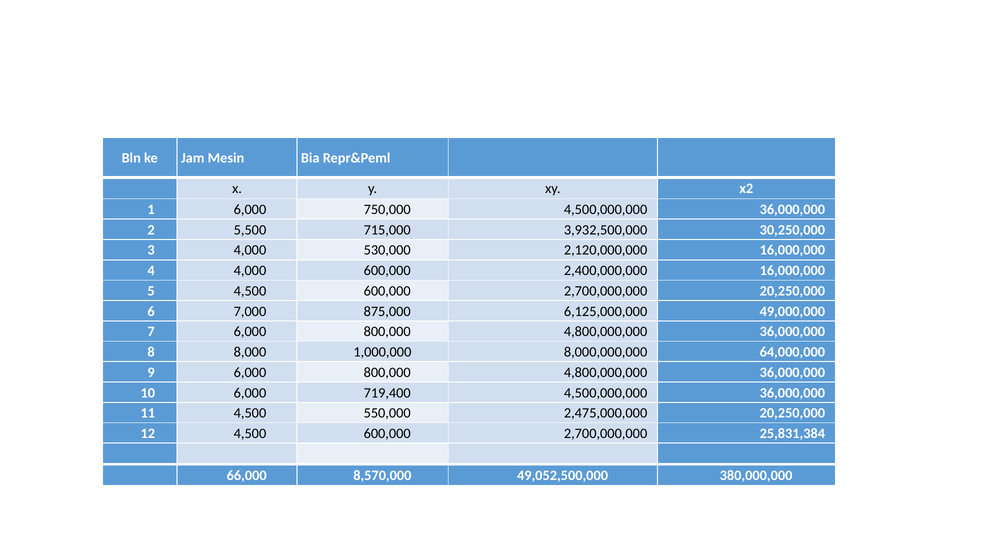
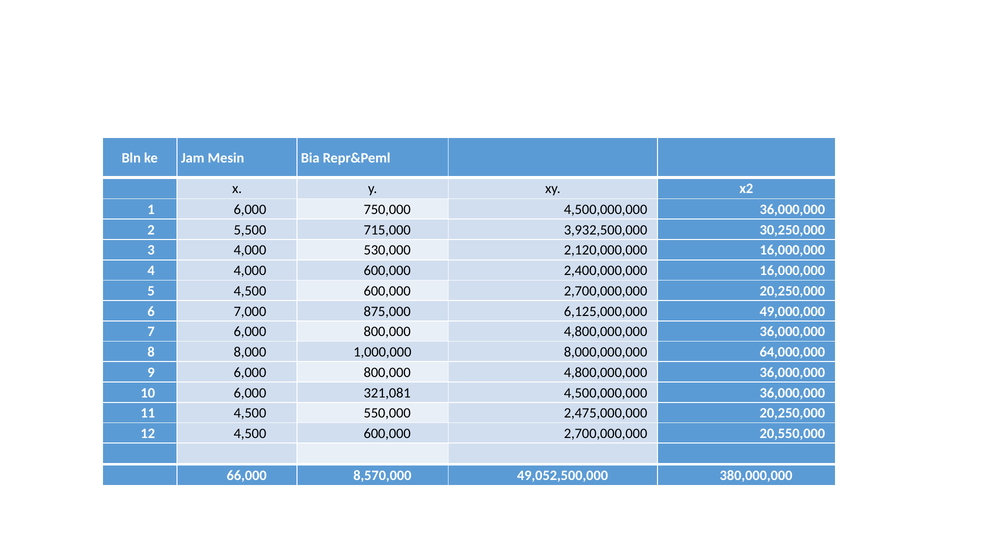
719,400: 719,400 -> 321,081 (387, 393)
25,831,384: 25,831,384 -> 20,550,000 (792, 433)
